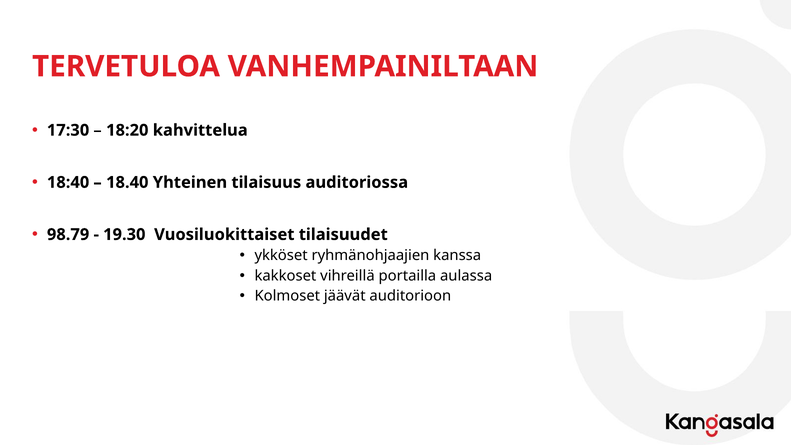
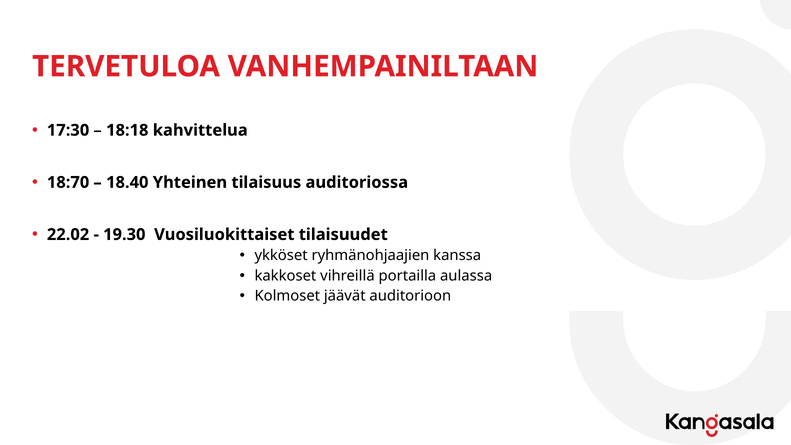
18:20: 18:20 -> 18:18 (127, 130)
18:40: 18:40 -> 18:70 (68, 182)
98.79: 98.79 -> 22.02 (68, 234)
